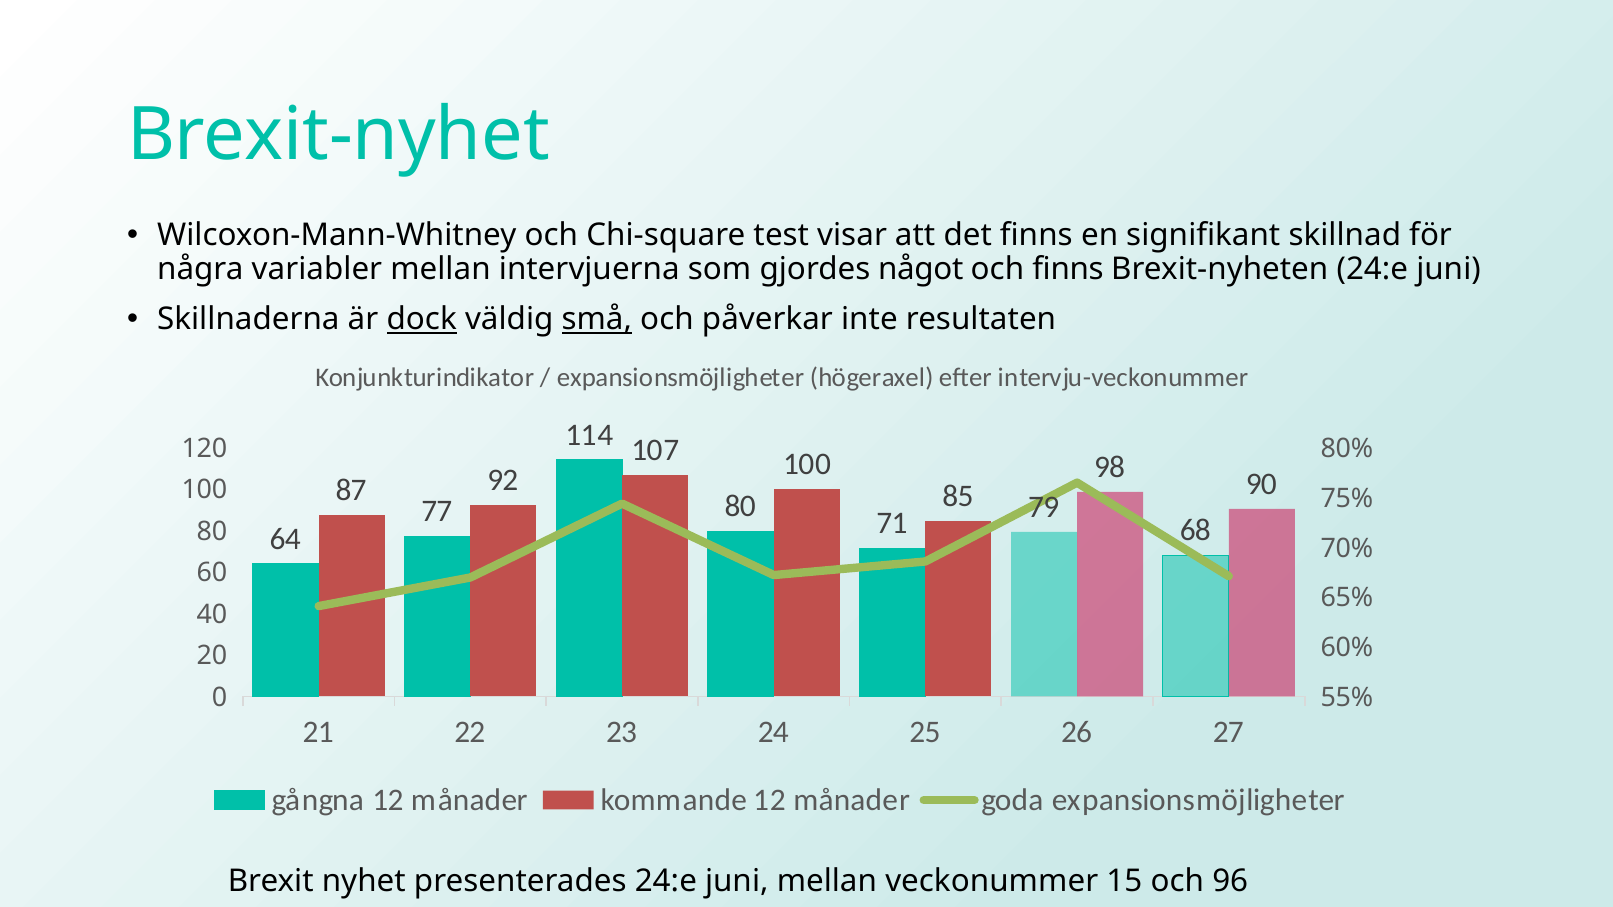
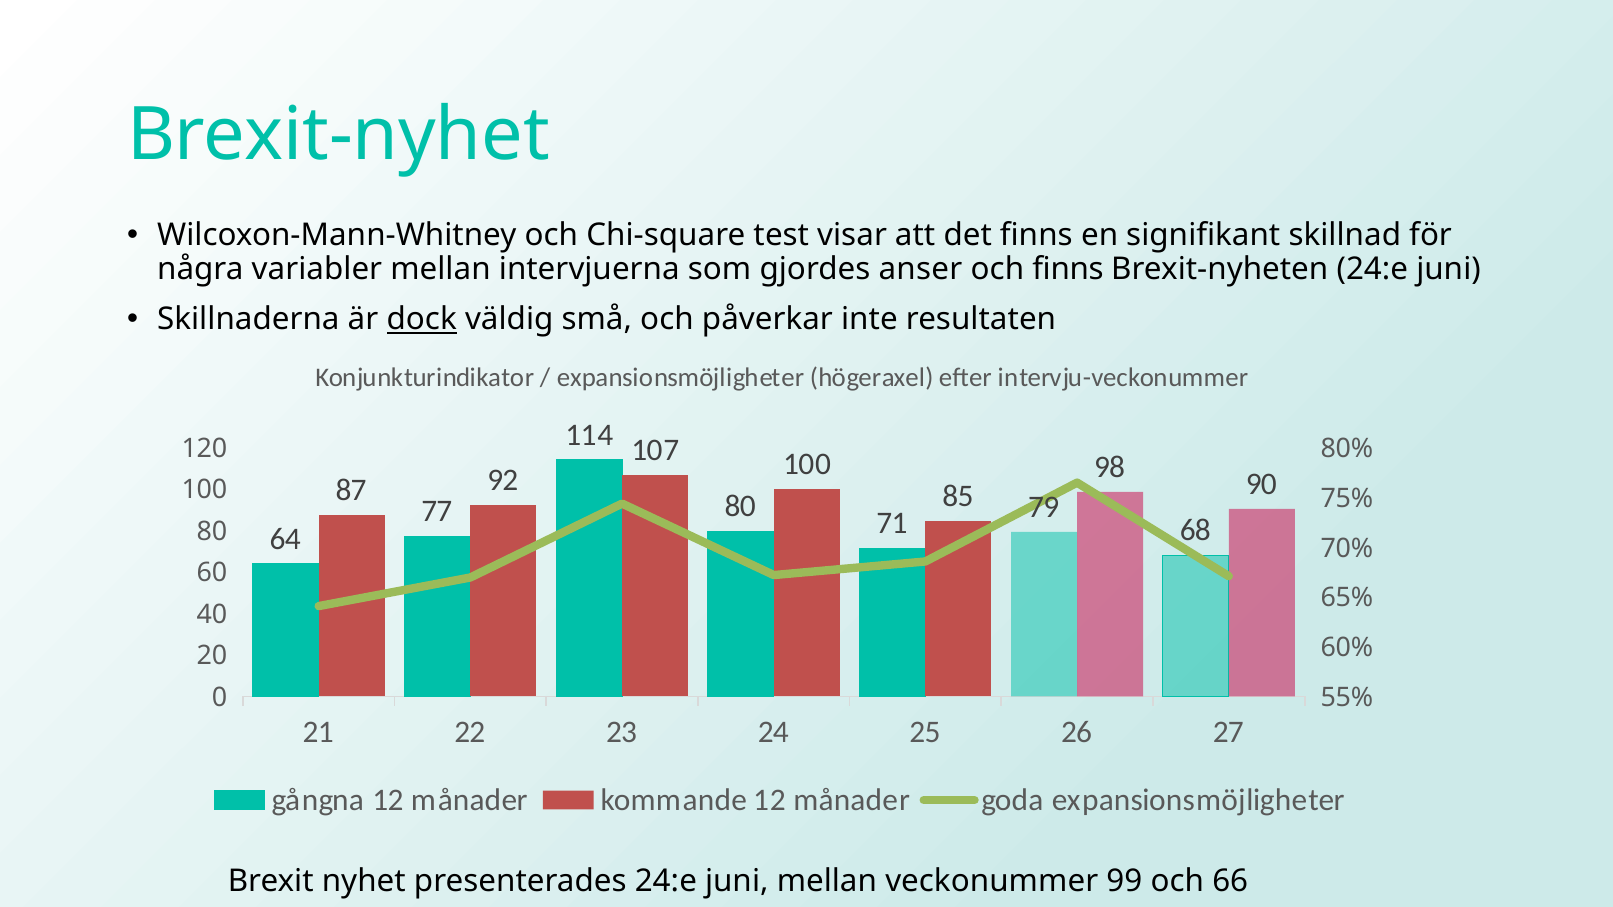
något: något -> anser (920, 269)
små underline: present -> none (597, 320)
15: 15 -> 99 (1124, 881)
96: 96 -> 66 (1230, 881)
